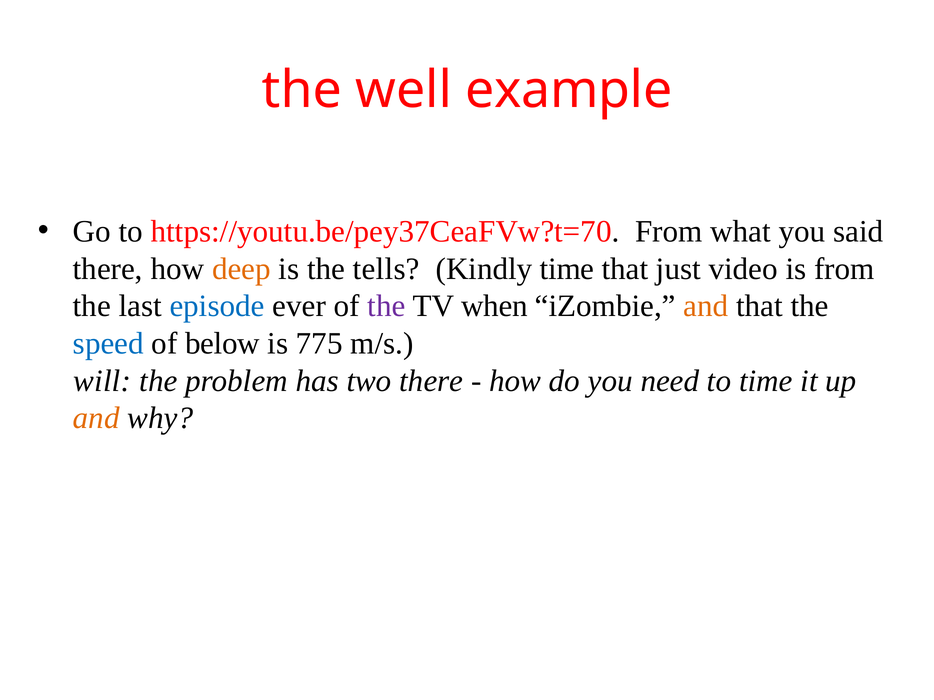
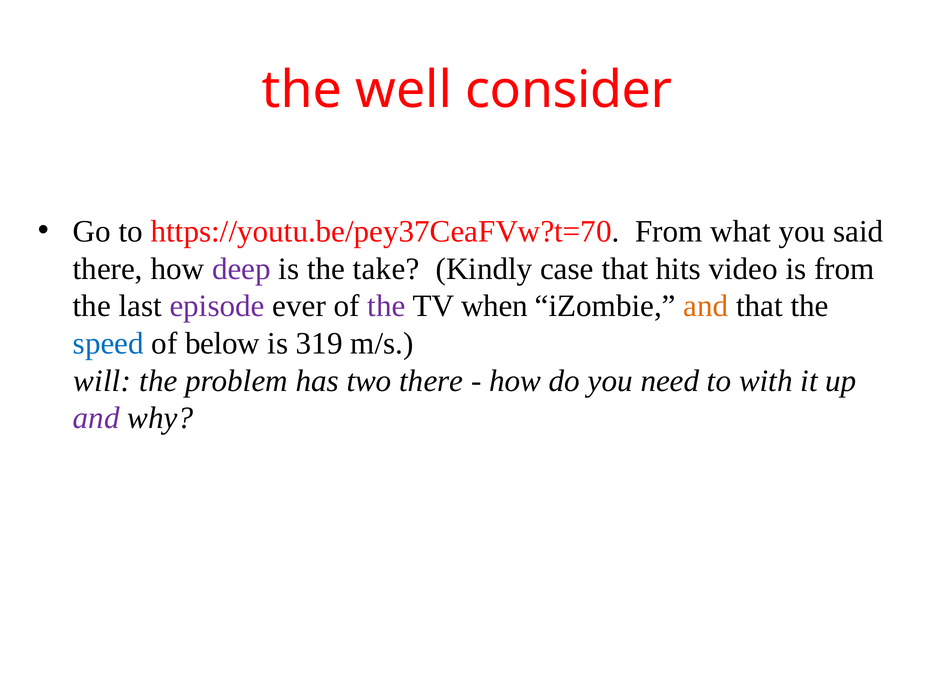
example: example -> consider (569, 90)
deep colour: orange -> purple (241, 269)
tells: tells -> take (386, 269)
Kindly time: time -> case (567, 269)
just: just -> hits (678, 269)
episode colour: blue -> purple (217, 306)
775: 775 -> 319 (319, 344)
to time: time -> with (766, 381)
and colour: orange -> purple (96, 418)
